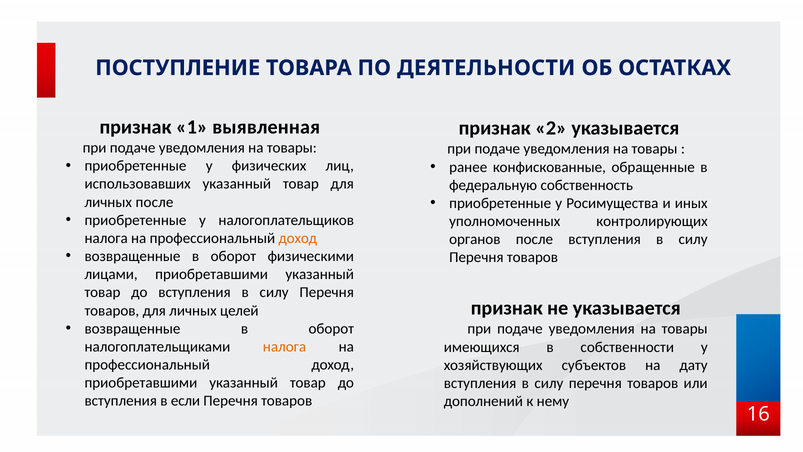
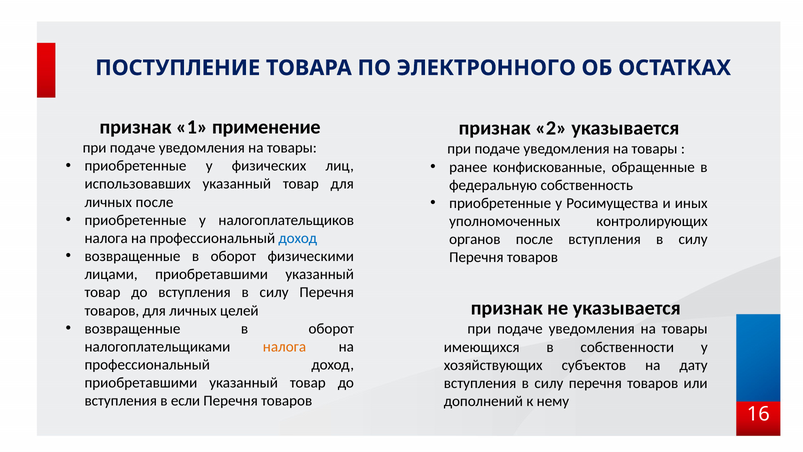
ДЕЯТЕЛЬНОСТИ: ДЕЯТЕЛЬНОСТИ -> ЭЛЕКТРОННОГО (486, 68)
выявленная: выявленная -> применение (266, 127)
доход colour: orange -> blue (298, 238)
